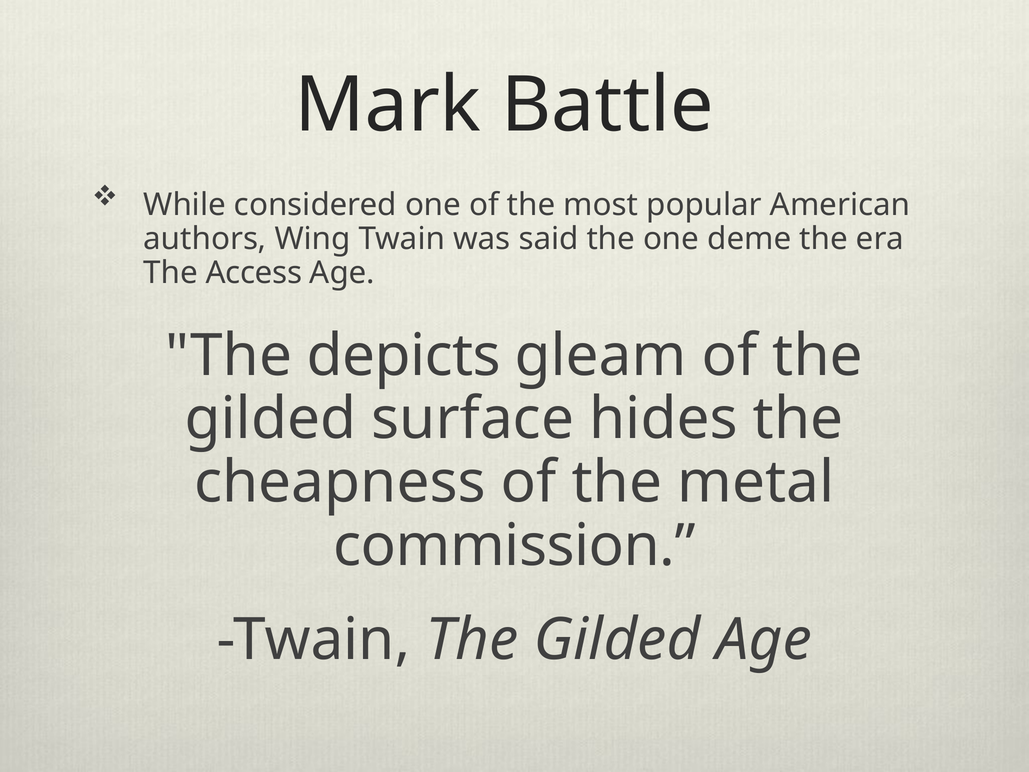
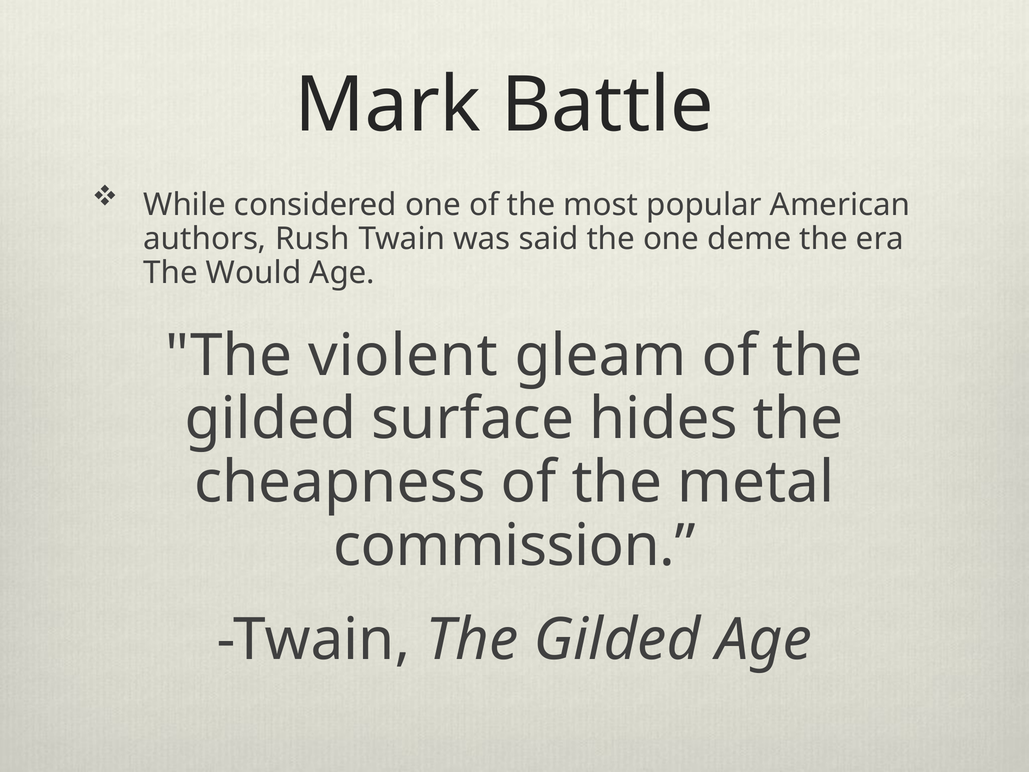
Wing: Wing -> Rush (312, 239)
Access: Access -> Would (254, 273)
depicts: depicts -> violent (403, 356)
